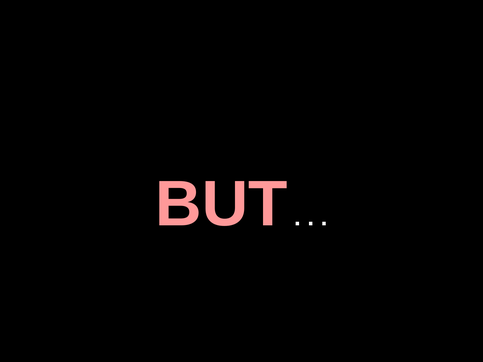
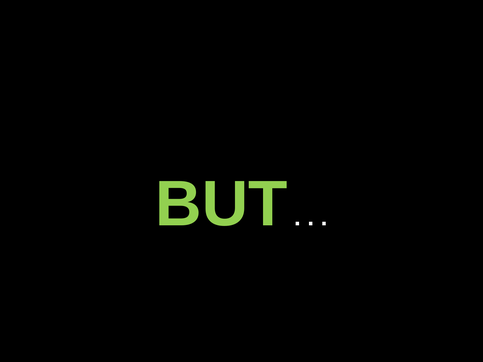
BUT colour: pink -> light green (221, 204)
